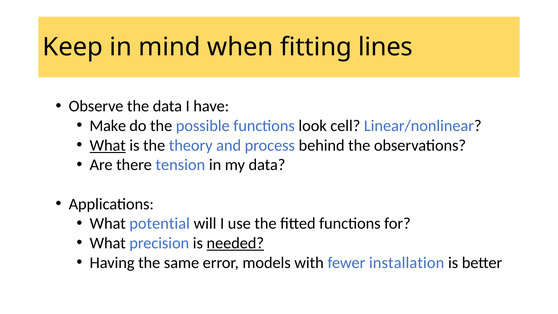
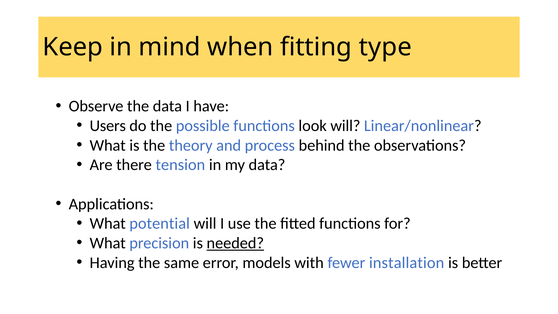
lines: lines -> type (385, 47)
Make: Make -> Users (108, 126)
look cell: cell -> will (345, 126)
What underline: present -> none (108, 145)
